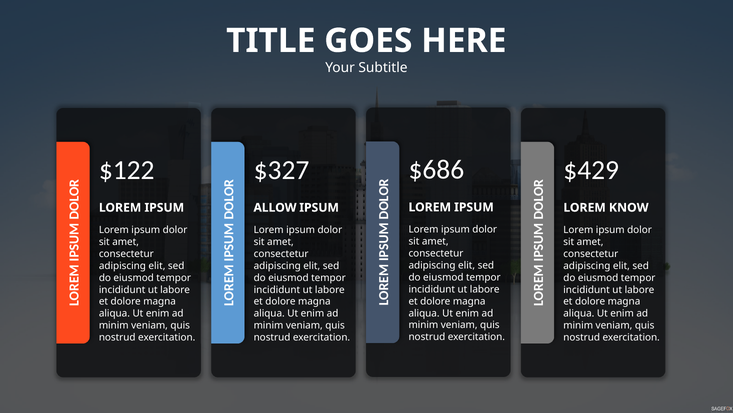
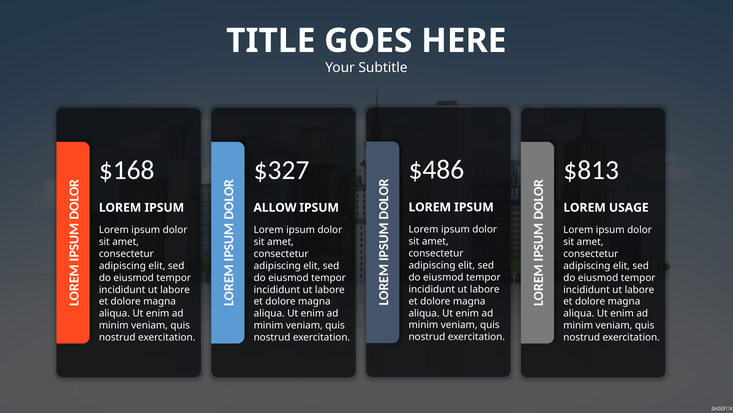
$686: $686 -> $486 (436, 170)
$122: $122 -> $168 (127, 170)
$429: $429 -> $813 (591, 170)
KNOW: KNOW -> USAGE (629, 207)
